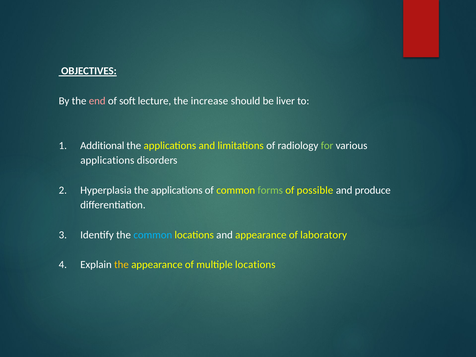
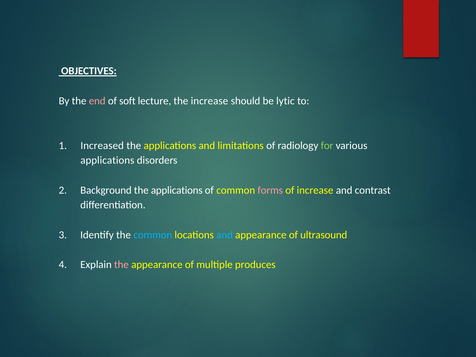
liver: liver -> lytic (285, 101)
Additional: Additional -> Increased (102, 146)
Hyperplasia: Hyperplasia -> Background (106, 190)
forms colour: light green -> pink (270, 190)
of possible: possible -> increase (315, 190)
produce: produce -> contrast (373, 190)
and colour: white -> light blue (224, 235)
laboratory: laboratory -> ultrasound (324, 235)
the colour: yellow -> pink (121, 265)
multiple locations: locations -> produces (255, 265)
